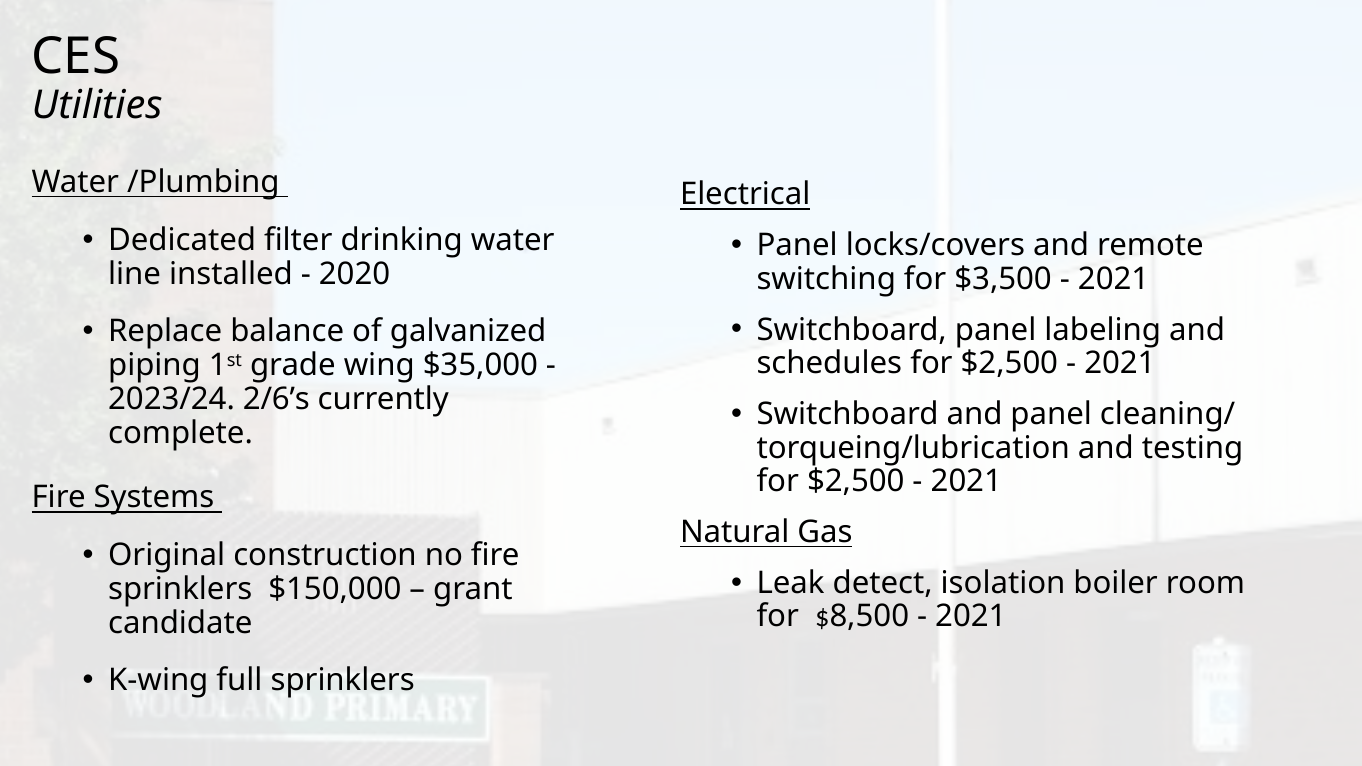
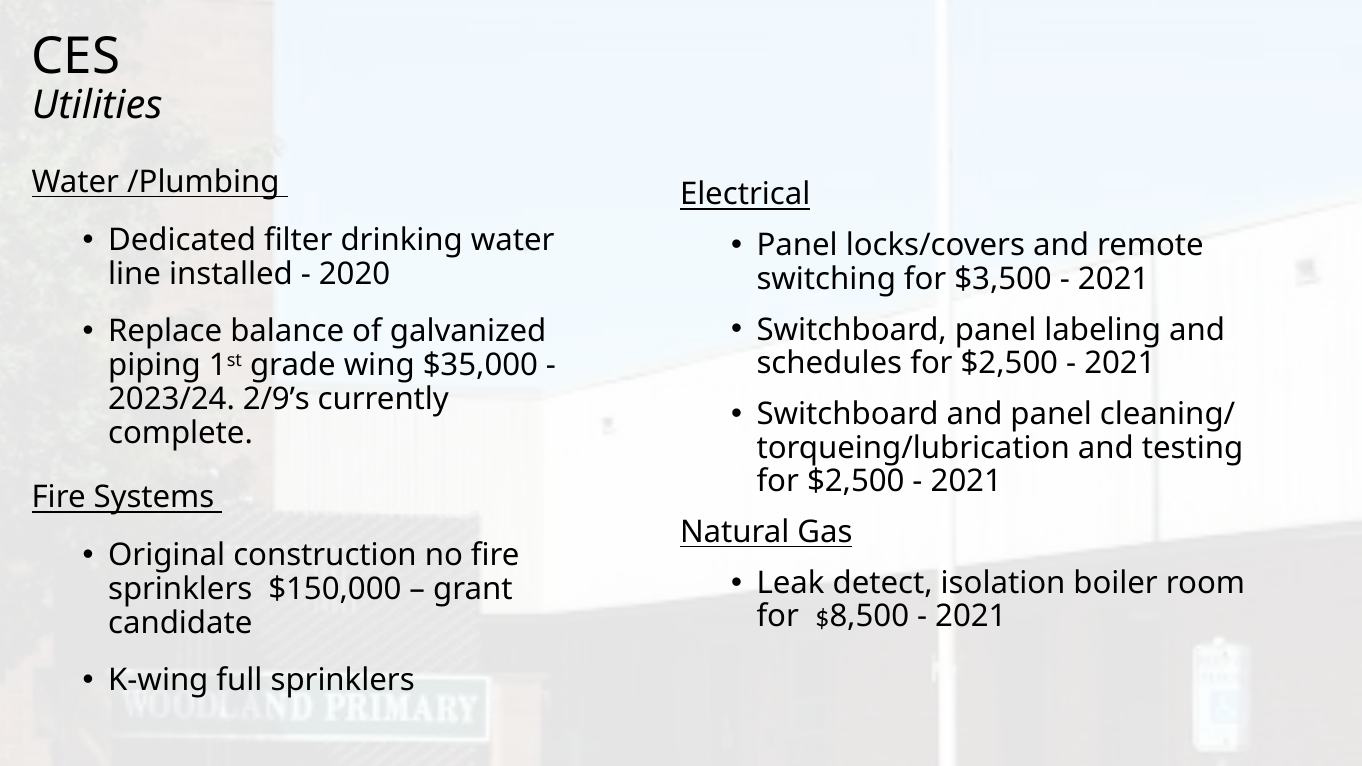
2/6’s: 2/6’s -> 2/9’s (276, 399)
